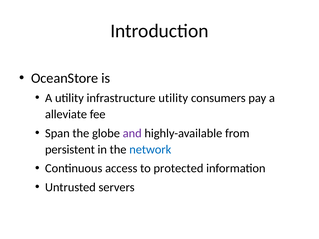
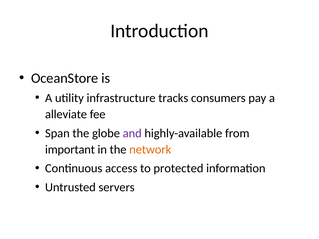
infrastructure utility: utility -> tracks (173, 98)
persistent: persistent -> important (70, 150)
network colour: blue -> orange (150, 150)
